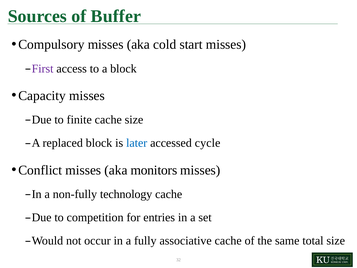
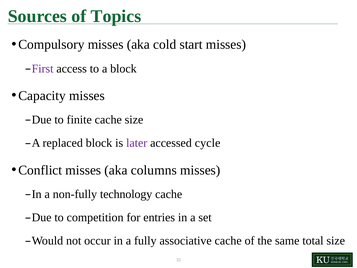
Buffer: Buffer -> Topics (116, 16)
later colour: blue -> purple (137, 143)
monitors: monitors -> columns (154, 170)
